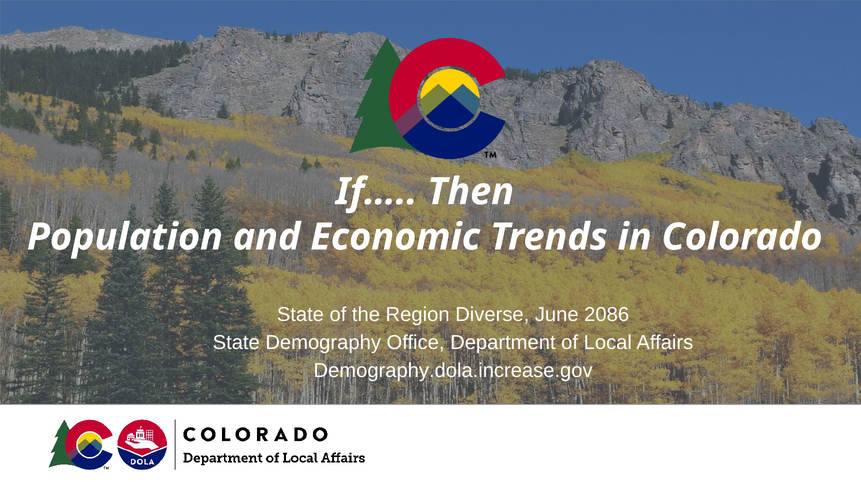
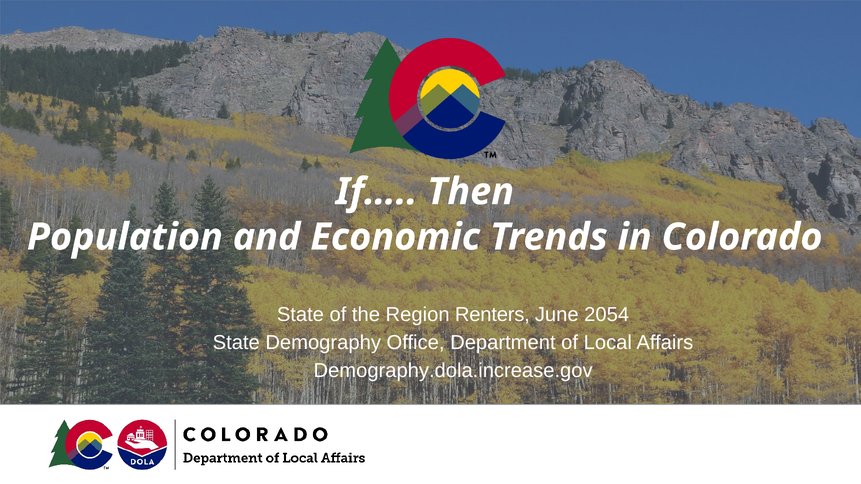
Diverse: Diverse -> Renters (492, 315)
2086: 2086 -> 2054 (607, 315)
